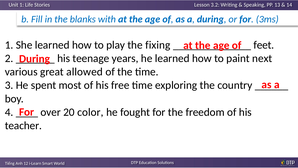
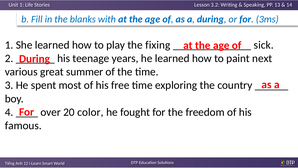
feet: feet -> sick (264, 45)
allowed: allowed -> summer (85, 72)
teacher: teacher -> famous (23, 125)
